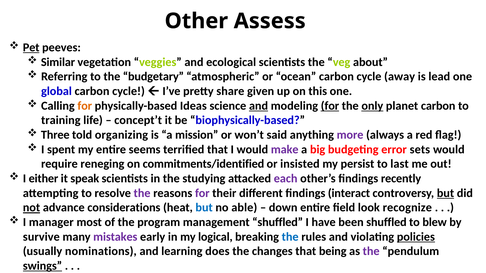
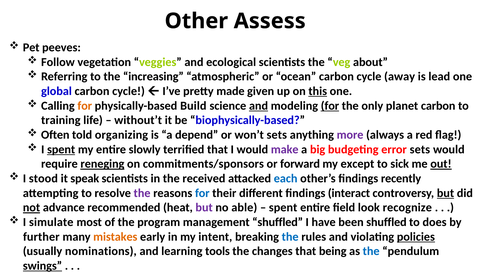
Pet underline: present -> none (31, 48)
Similar: Similar -> Follow (58, 62)
budgetary: budgetary -> increasing (153, 77)
share: share -> made (230, 91)
this underline: none -> present (318, 91)
Ideas: Ideas -> Build (193, 106)
only underline: present -> none (372, 106)
concept’t: concept’t -> without’t (138, 120)
Three: Three -> Often (55, 135)
mission: mission -> depend (197, 135)
won’t said: said -> sets (277, 135)
spent underline: none -> present (61, 150)
seems: seems -> slowly (145, 150)
reneging underline: none -> present (102, 164)
commitments/identified: commitments/identified -> commitments/sponsors (203, 164)
insisted: insisted -> forward (300, 164)
persist: persist -> except (357, 164)
last: last -> sick (400, 164)
out underline: none -> present (441, 164)
either: either -> stood (43, 179)
studying: studying -> received (204, 179)
each colour: purple -> blue (286, 179)
for colour: purple -> blue (202, 193)
considerations: considerations -> recommended (124, 208)
but colour: blue -> purple (204, 208)
down: down -> spent (283, 208)
manager: manager -> simulate (51, 222)
blew: blew -> does (435, 222)
survive: survive -> further (41, 237)
mistakes colour: purple -> orange (115, 237)
logical: logical -> intent (215, 237)
does: does -> tools (218, 252)
the colour: purple -> blue (371, 252)
